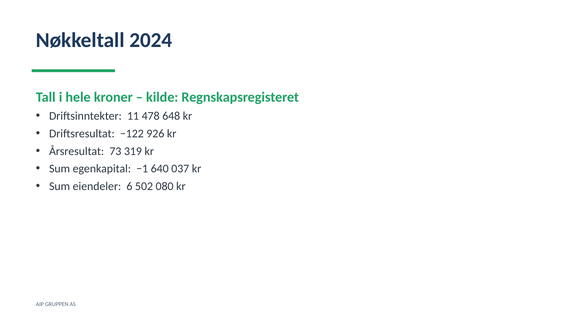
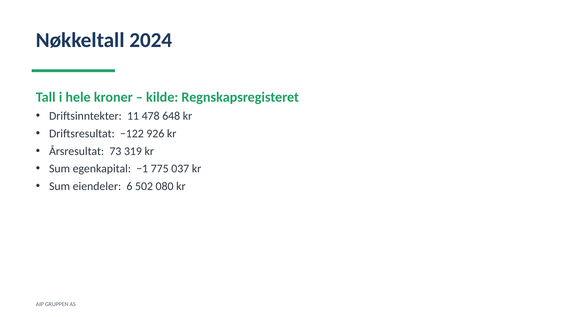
640: 640 -> 775 (160, 169)
